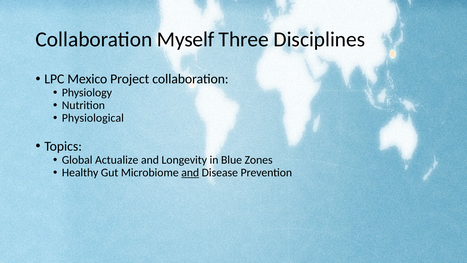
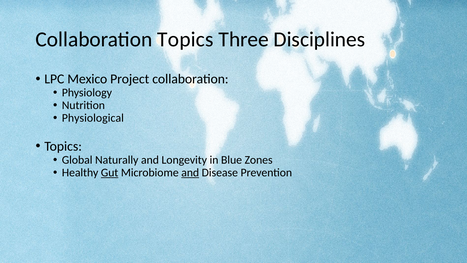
Collaboration Myself: Myself -> Topics (185, 39)
Actualize: Actualize -> Naturally (117, 160)
Gut underline: none -> present (110, 172)
